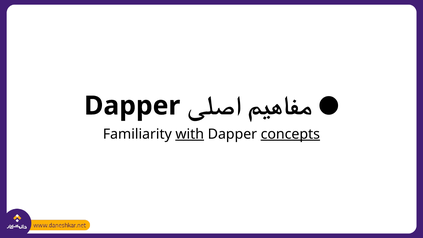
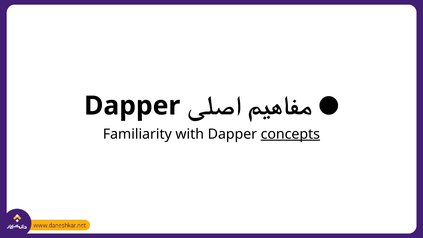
with underline: present -> none (190, 134)
